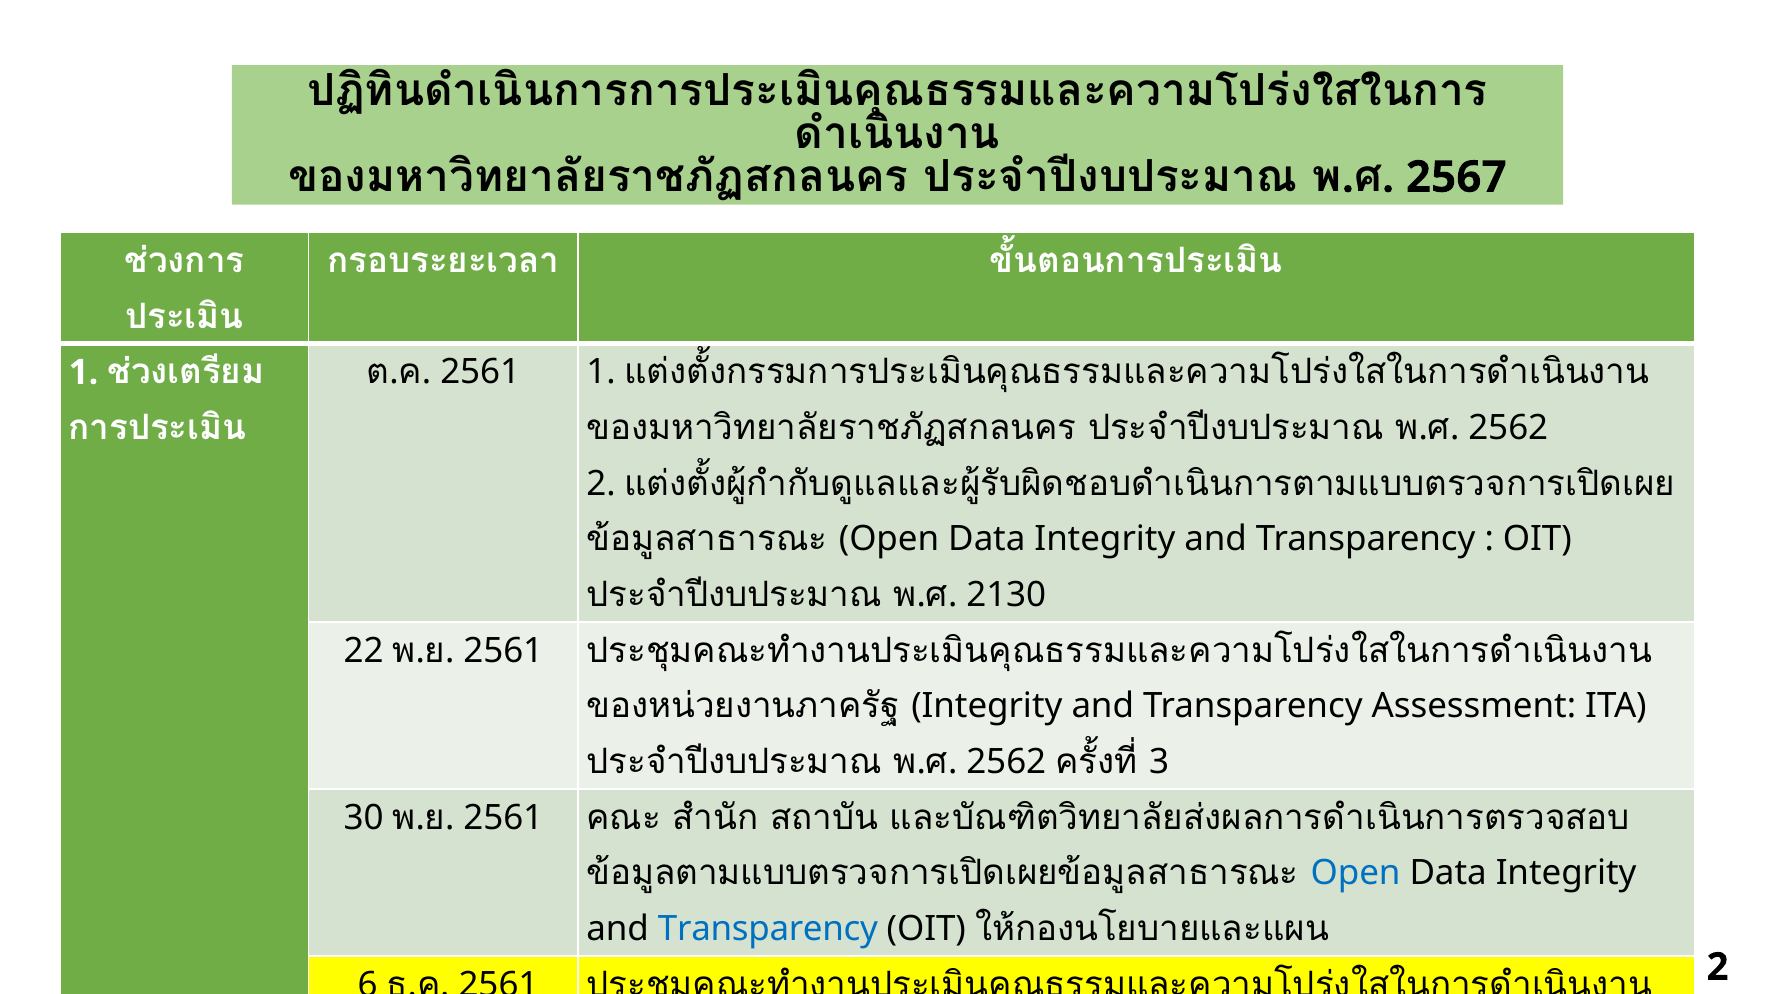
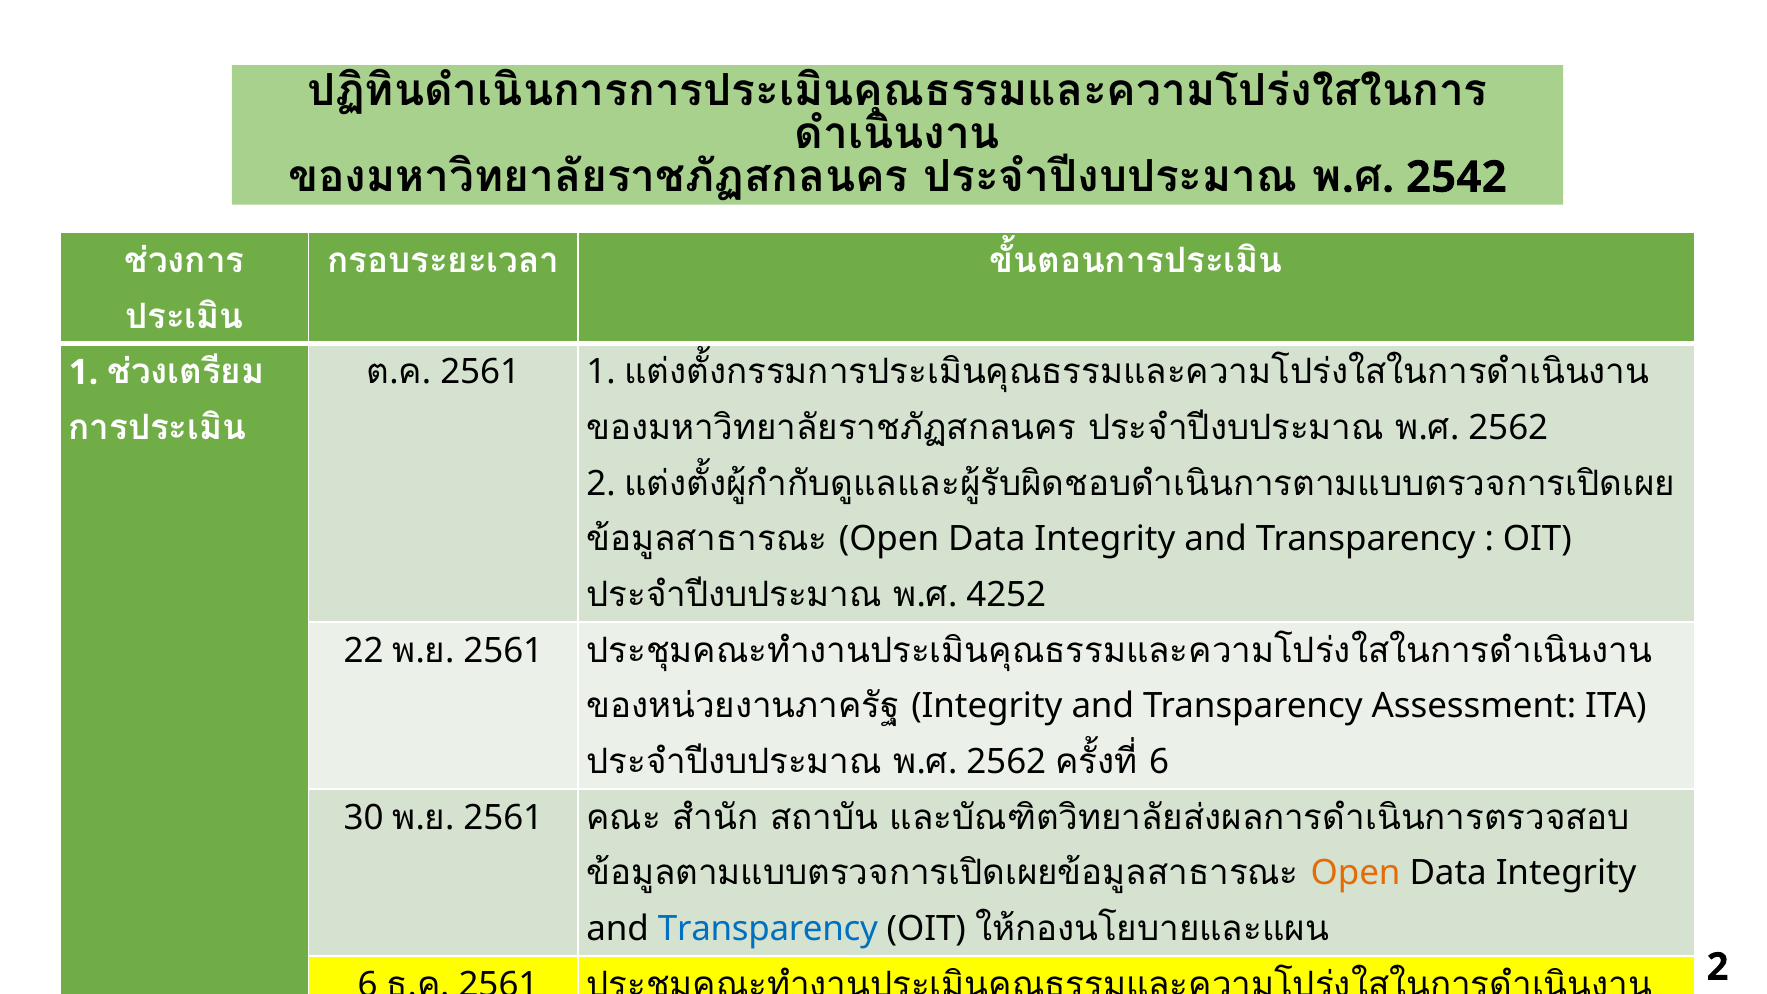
2567: 2567 -> 2542 (1456, 177)
2130: 2130 -> 4252 (1006, 595)
3: 3 -> 6 (1159, 762)
Open colour: blue -> orange (1356, 873)
